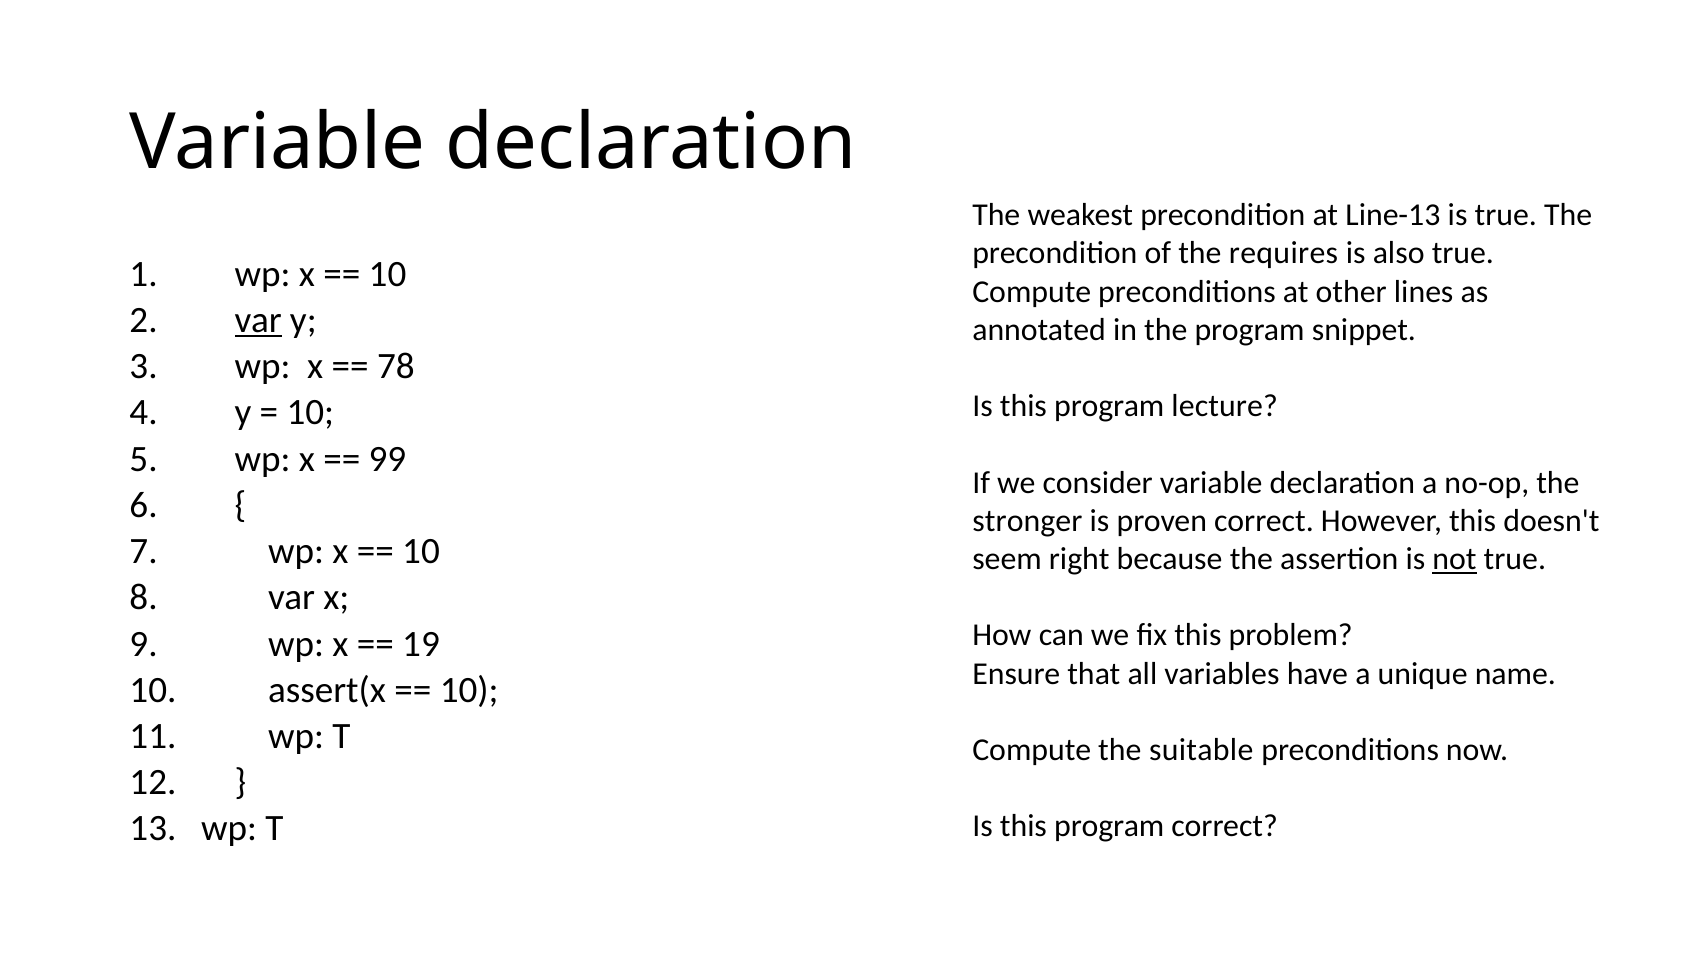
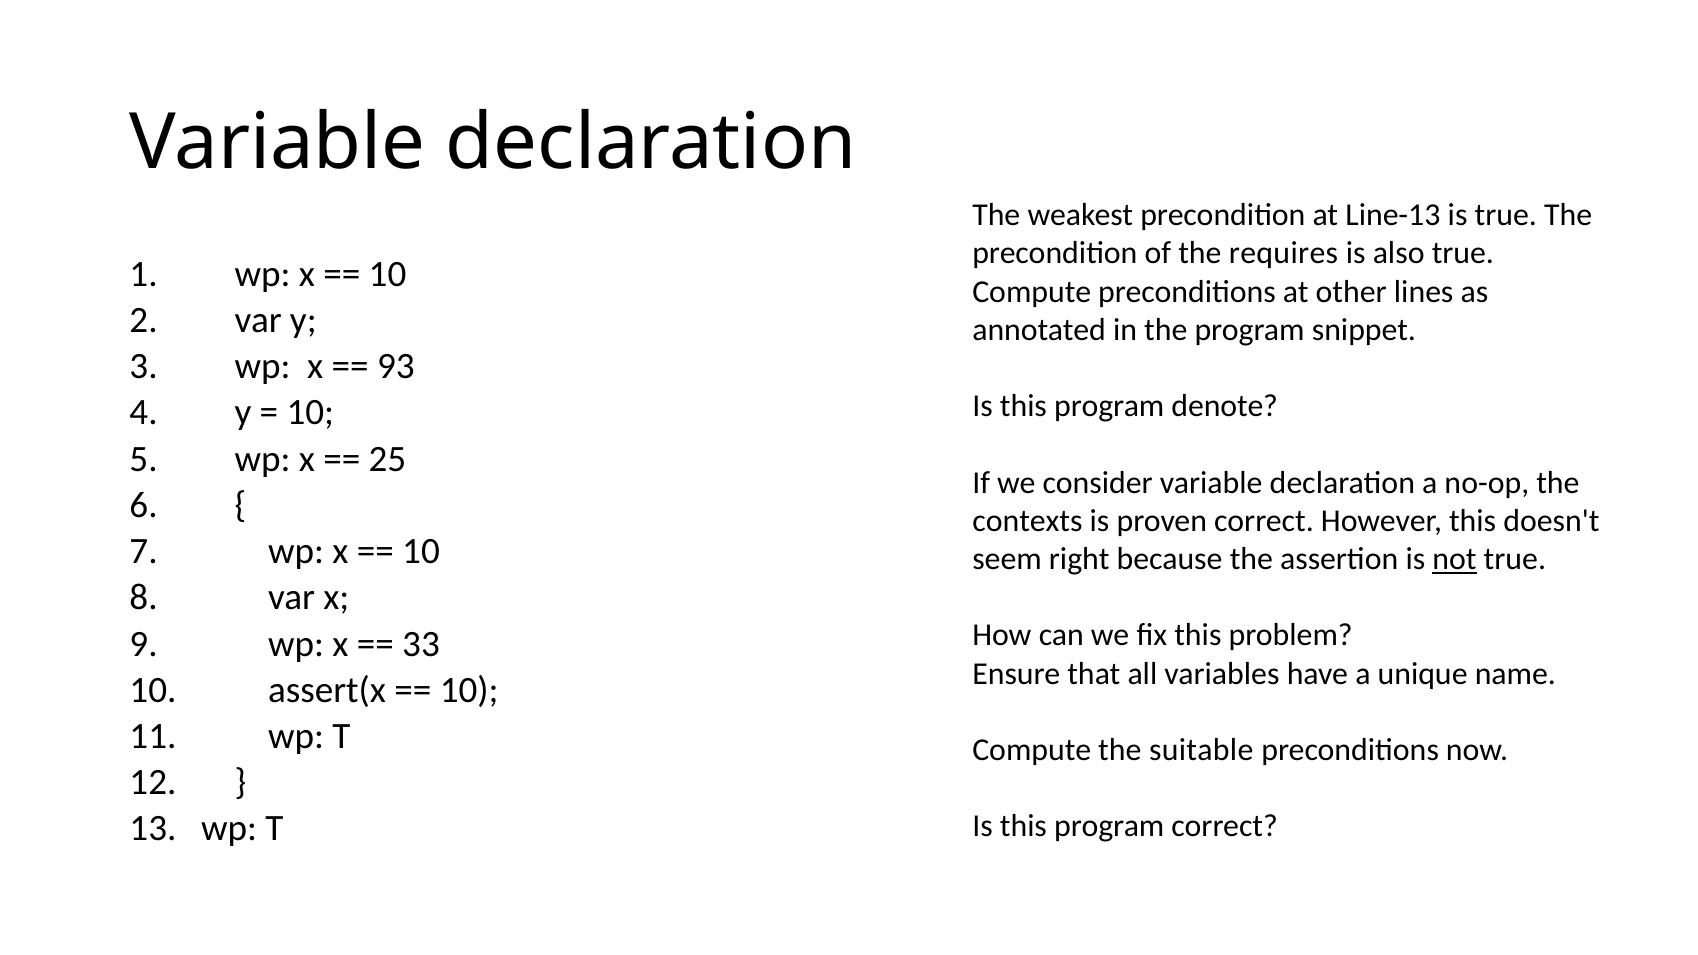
var underline: present -> none (258, 320)
78: 78 -> 93 (396, 366)
lecture: lecture -> denote (1225, 406)
99: 99 -> 25 (387, 459)
stronger: stronger -> contexts (1027, 521)
19: 19 -> 33 (421, 644)
